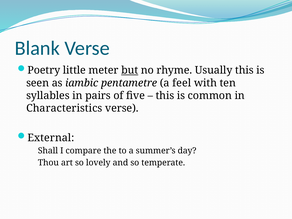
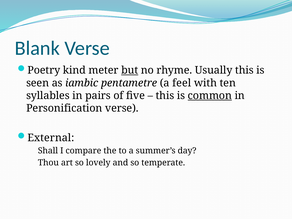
little: little -> kind (74, 70)
common underline: none -> present (210, 96)
Characteristics: Characteristics -> Personification (64, 108)
